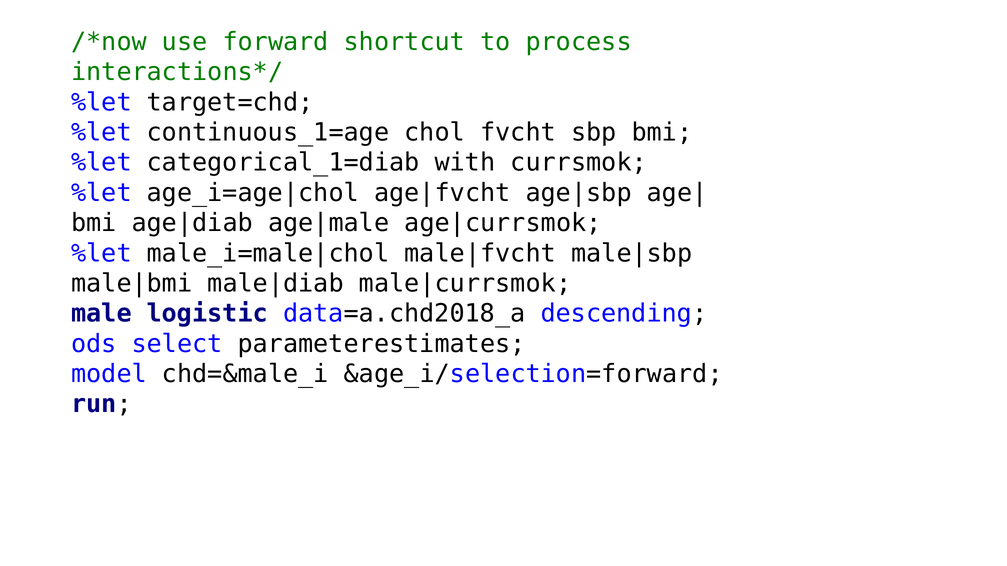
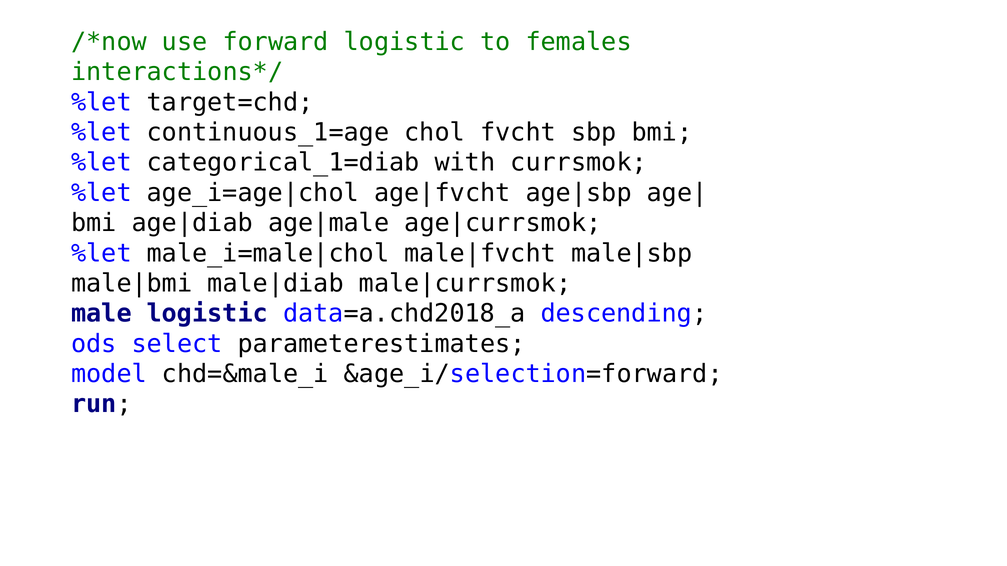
forward shortcut: shortcut -> logistic (404, 42)
process: process -> females (579, 42)
